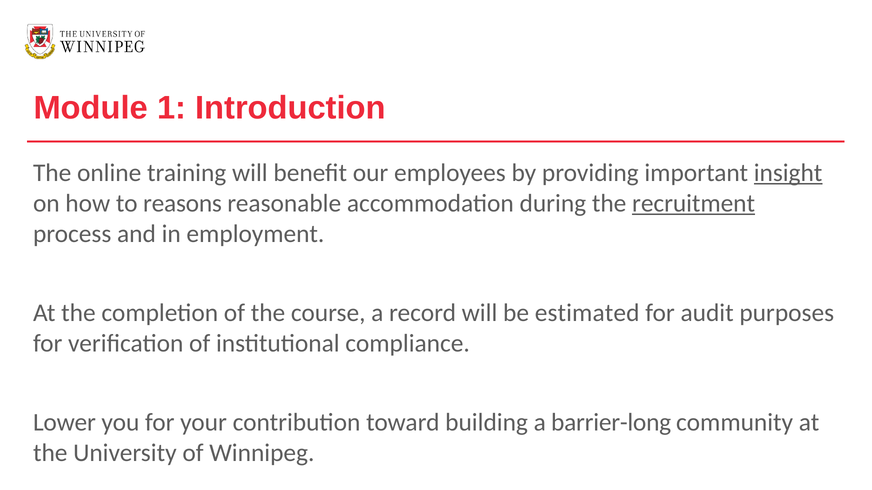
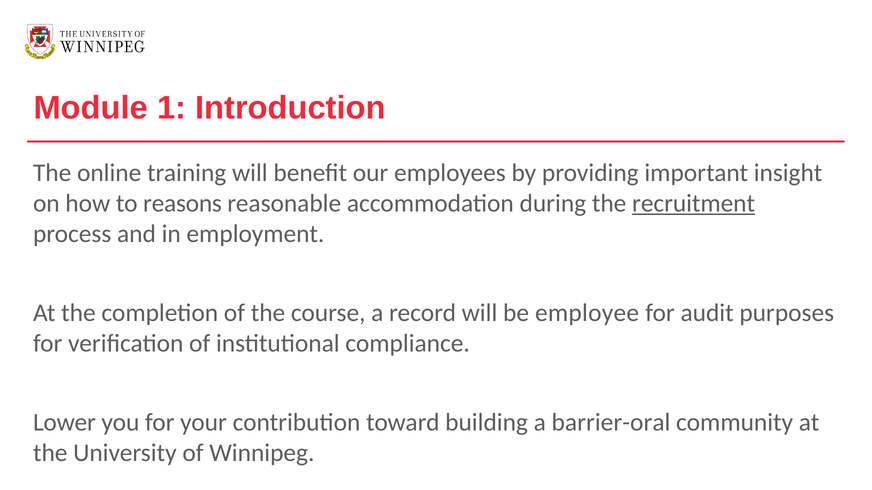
insight underline: present -> none (788, 173)
estimated: estimated -> employee (587, 313)
barrier-long: barrier-long -> barrier-oral (611, 423)
